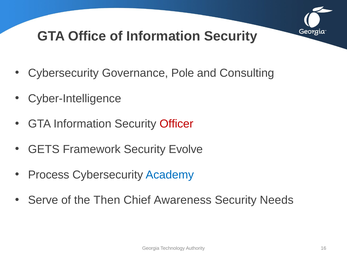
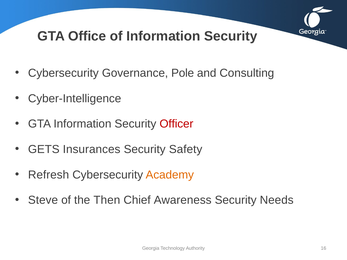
Framework: Framework -> Insurances (92, 149)
Evolve: Evolve -> Safety (186, 149)
Process: Process -> Refresh (49, 175)
Academy colour: blue -> orange (170, 175)
Serve: Serve -> Steve (43, 200)
